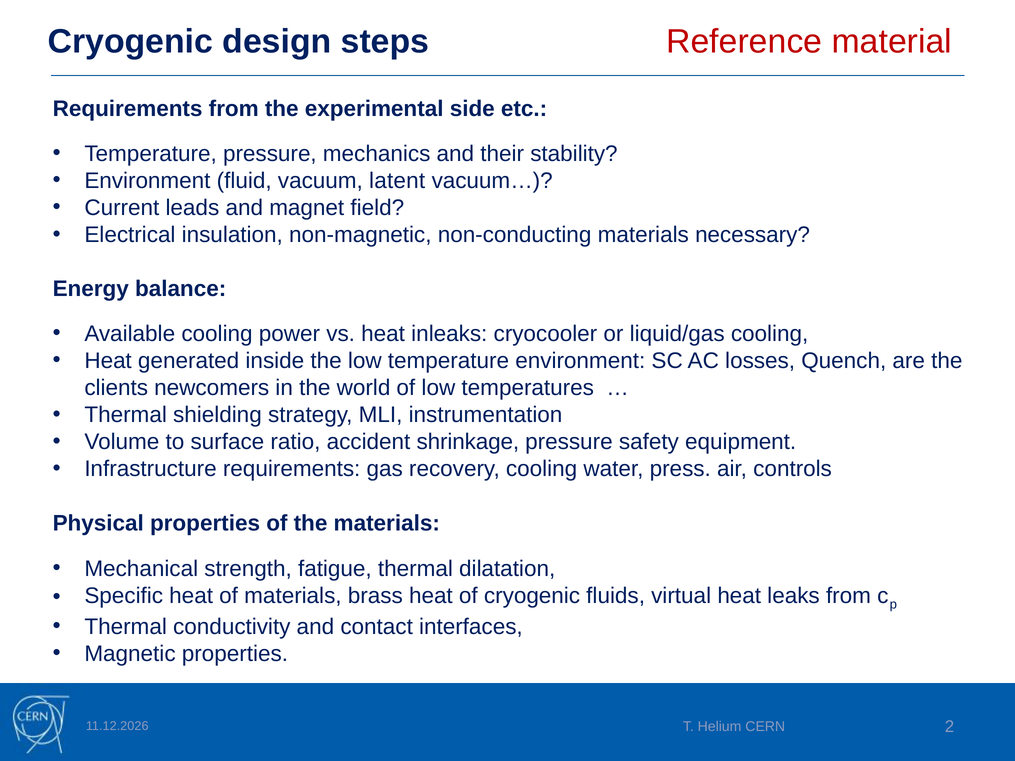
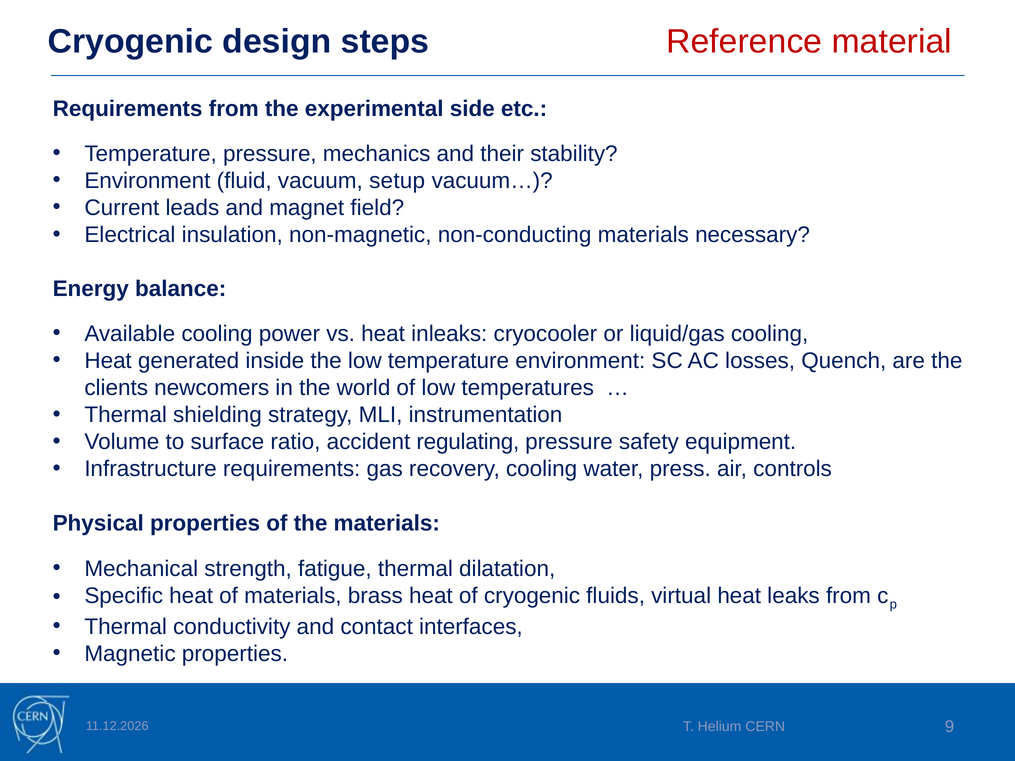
latent: latent -> setup (397, 181)
shrinkage: shrinkage -> regulating (468, 442)
2: 2 -> 9 (949, 727)
